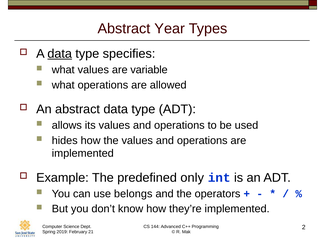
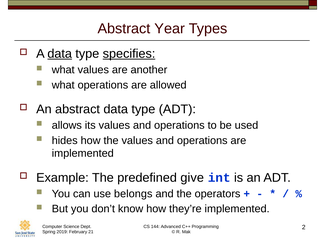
specifies underline: none -> present (129, 54)
variable: variable -> another (149, 70)
only: only -> give (192, 178)
